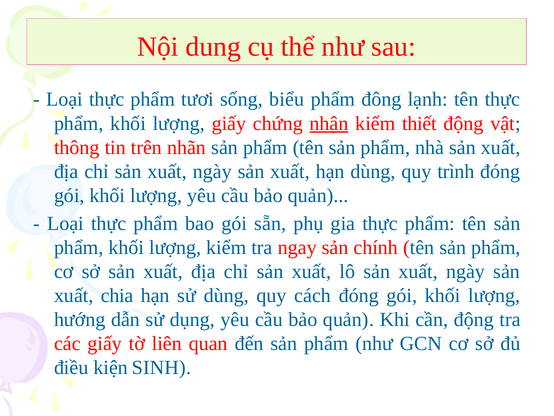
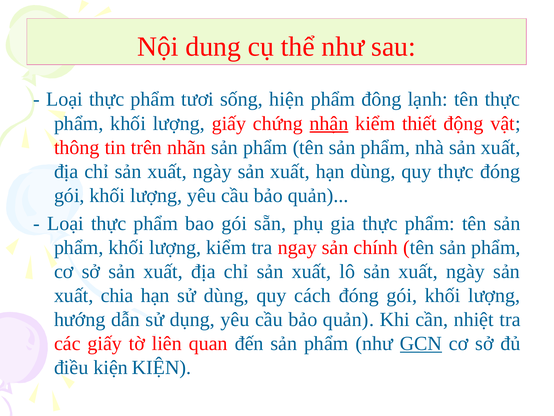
biểu: biểu -> hiện (287, 99)
quy trình: trình -> thực (456, 171)
cần động: động -> nhiệt (474, 319)
GCN underline: none -> present (421, 343)
kiện SINH: SINH -> KIỆN (162, 367)
